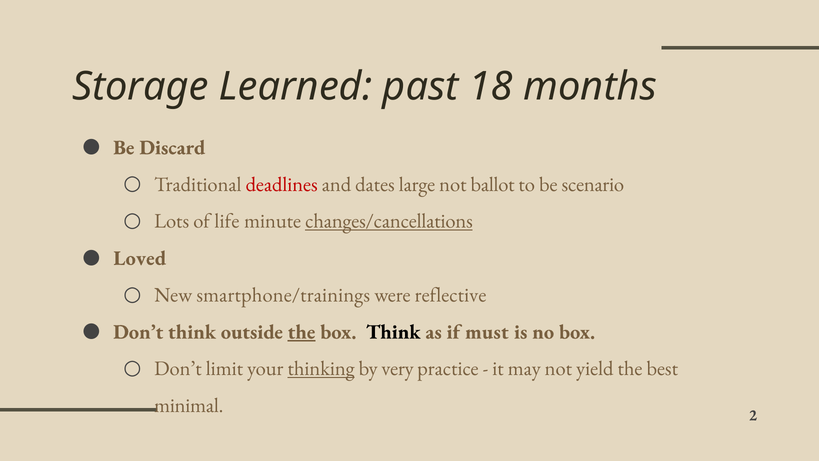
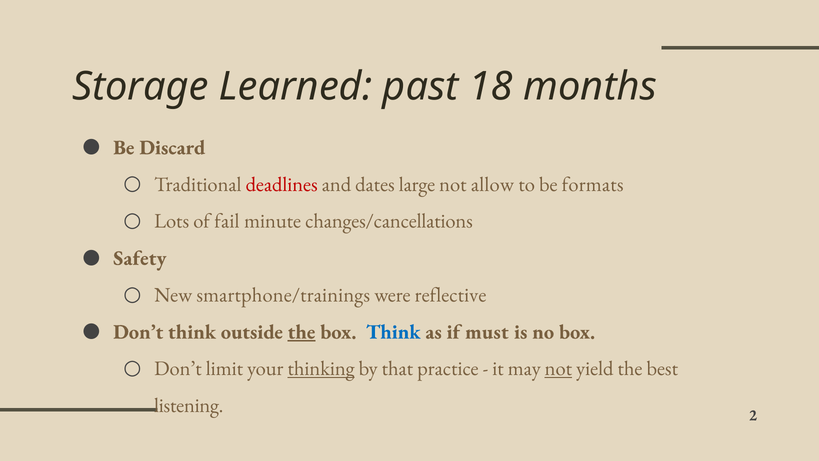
ballot: ballot -> allow (492, 184)
scenario: scenario -> formats (593, 184)
life: life -> fail (227, 221)
changes/cancellations underline: present -> none (389, 221)
Loved: Loved -> Safety (140, 258)
Think colour: black -> blue (393, 332)
very: very -> that (397, 368)
not underline: none -> present (558, 368)
minimal: minimal -> listening (189, 405)
